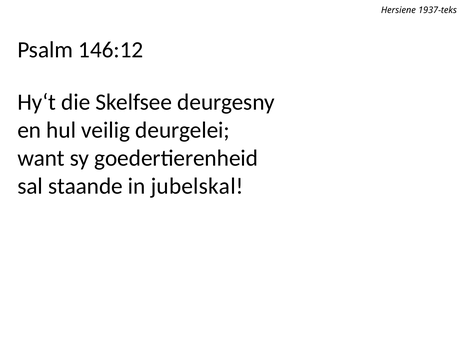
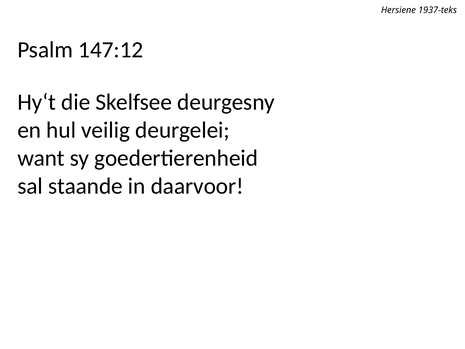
146:12: 146:12 -> 147:12 (111, 50)
jubelskal: jubelskal -> daarvoor (197, 186)
